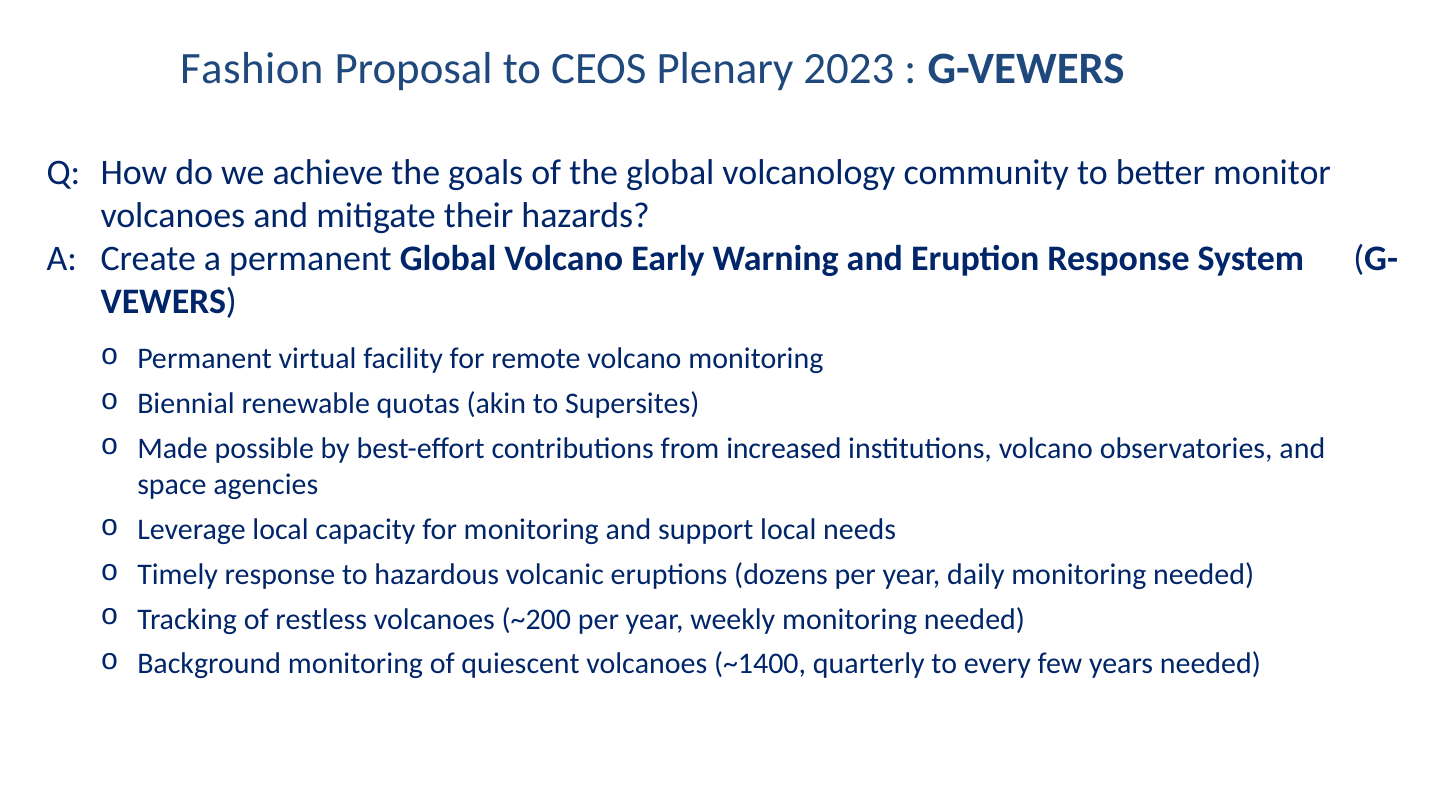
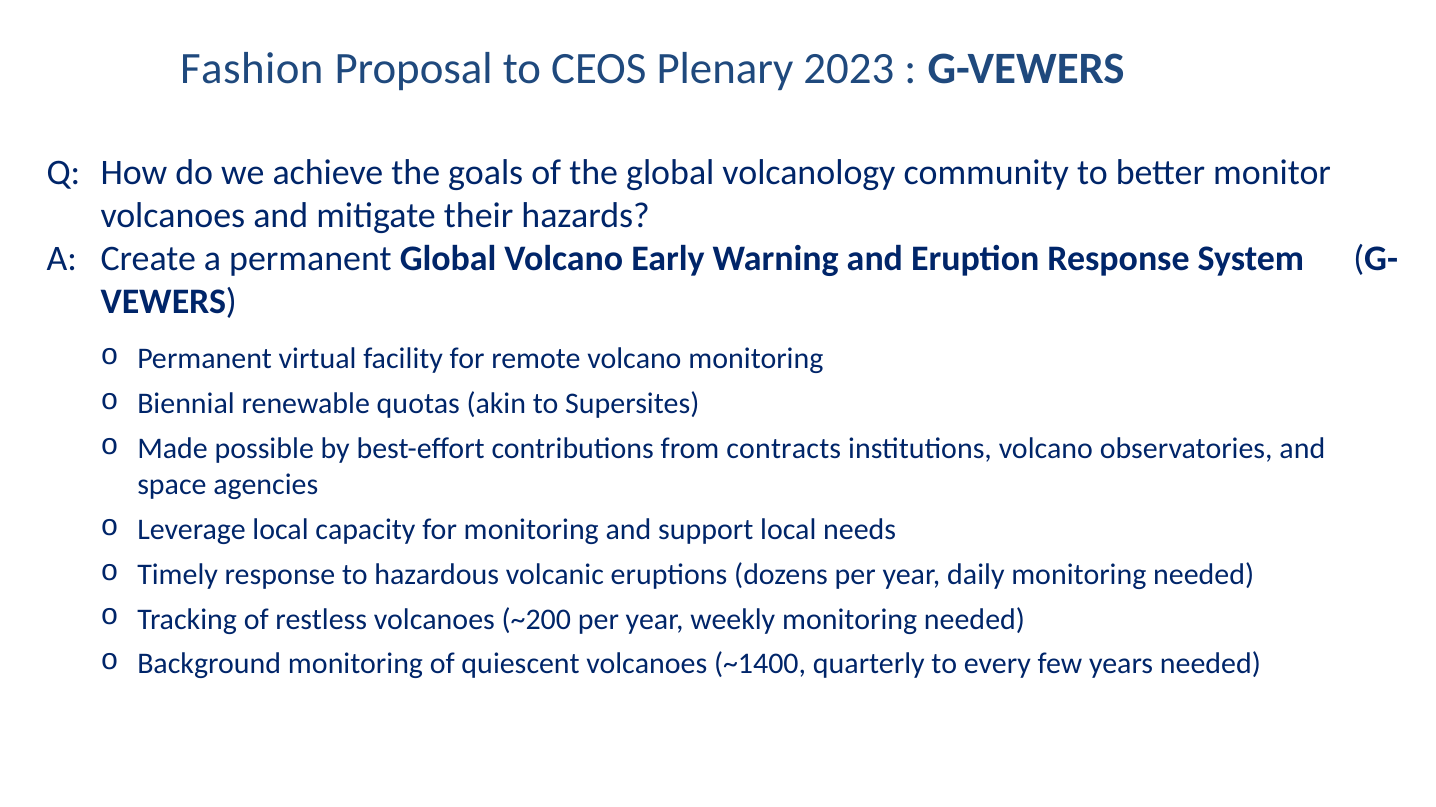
increased: increased -> contracts (784, 449)
